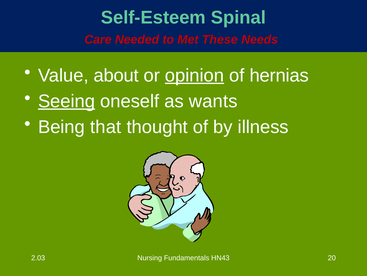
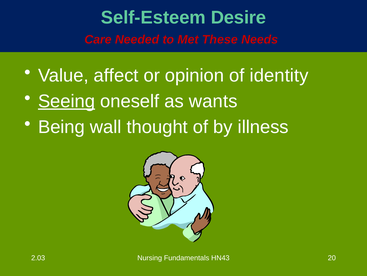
Spinal: Spinal -> Desire (238, 17)
about: about -> affect (116, 75)
opinion underline: present -> none (195, 75)
hernias: hernias -> identity (279, 75)
that: that -> wall (106, 127)
